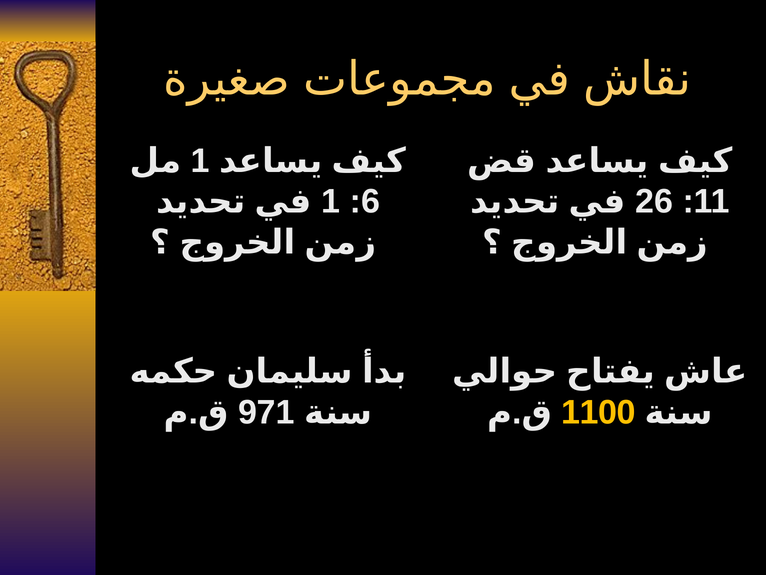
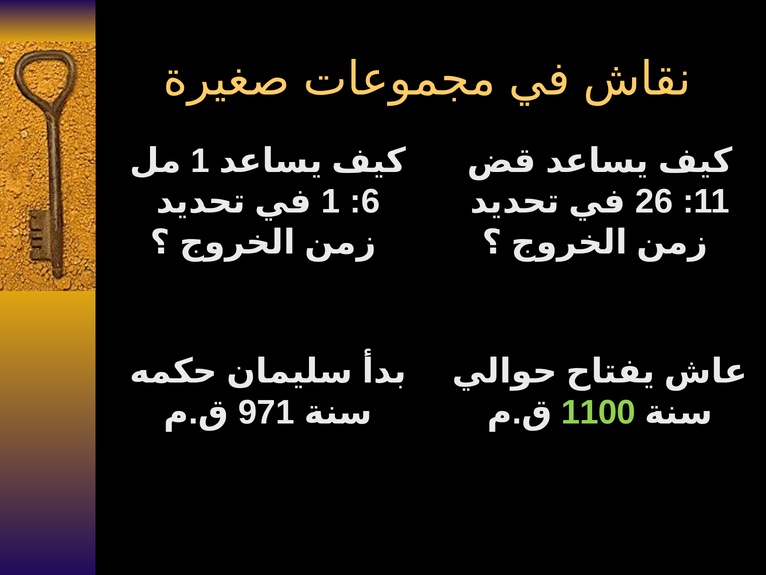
1100 colour: yellow -> light green (599, 412)
